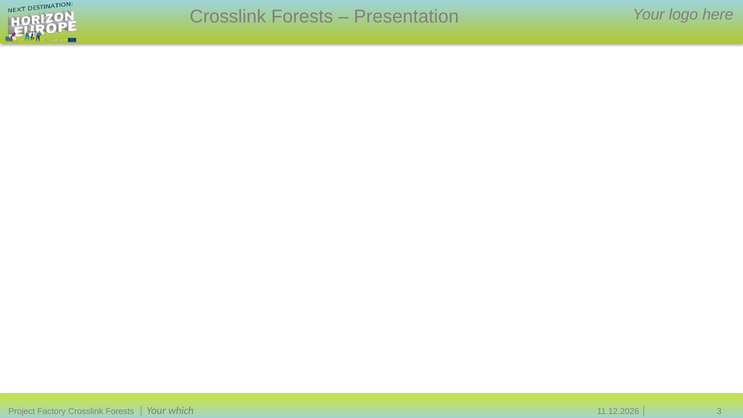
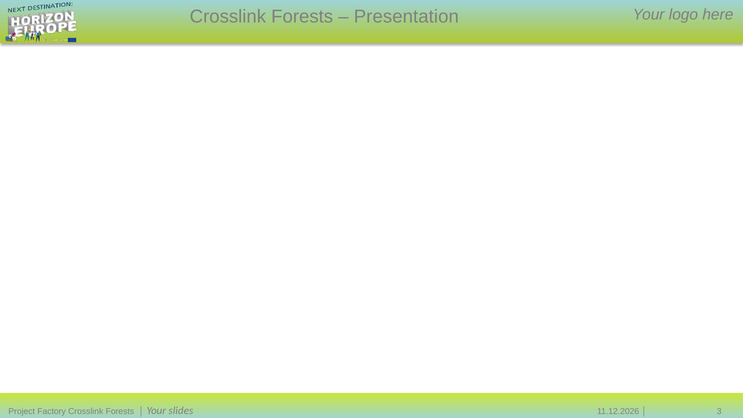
which: which -> slides (181, 410)
